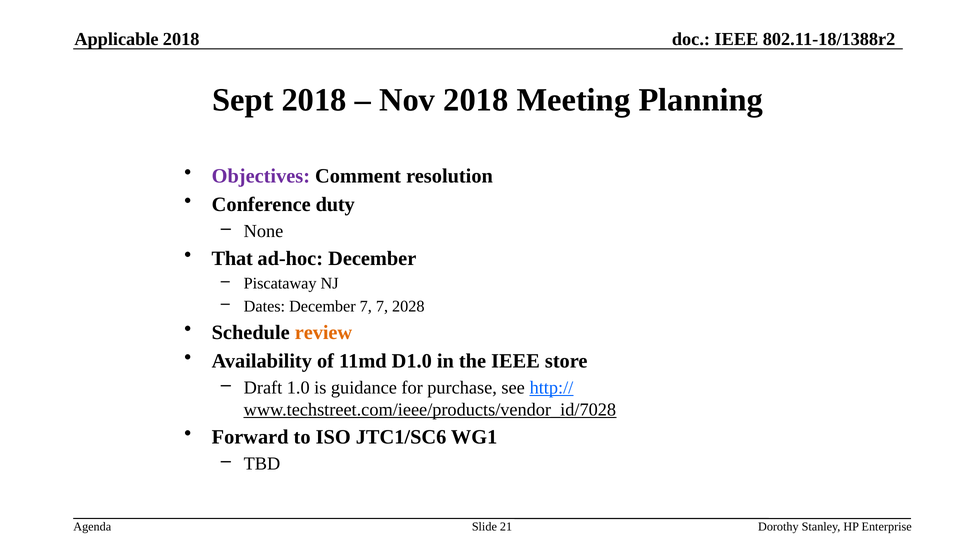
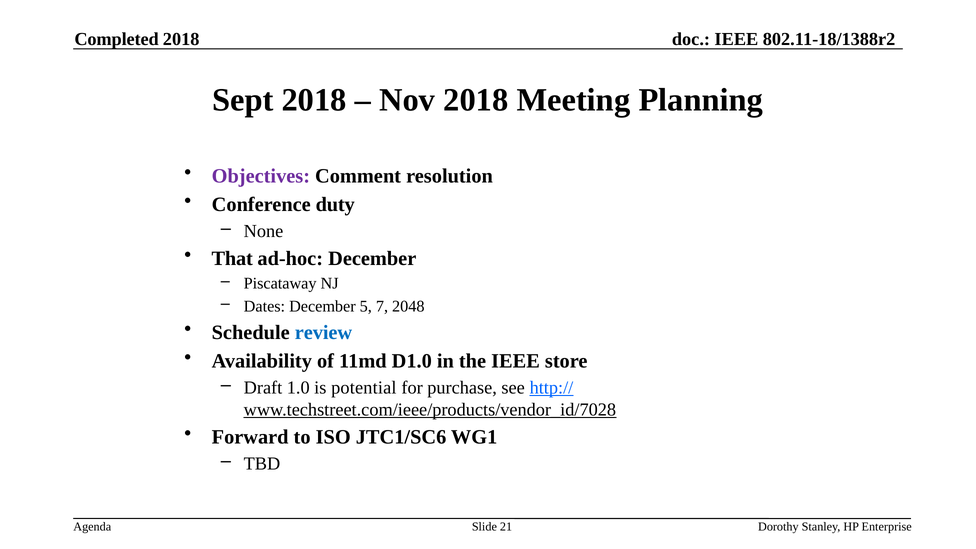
Applicable: Applicable -> Completed (117, 39)
December 7: 7 -> 5 (366, 306)
2028: 2028 -> 2048 (408, 306)
review colour: orange -> blue (323, 332)
guidance: guidance -> potential (364, 388)
